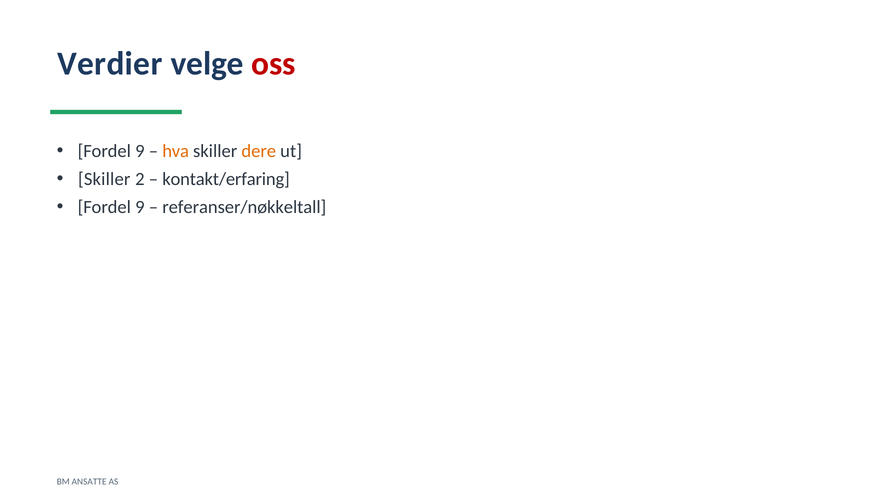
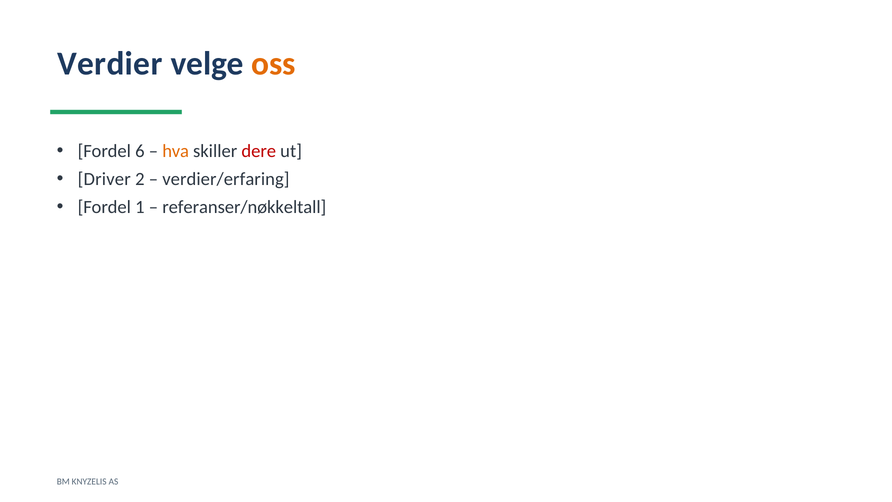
oss colour: red -> orange (273, 64)
9: 9 -> 6 (140, 151)
dere colour: orange -> red (259, 151)
Skiller: Skiller -> Driver (104, 179)
kontakt/erfaring: kontakt/erfaring -> verdier/erfaring (226, 179)
9: 9 -> 1 (140, 207)
ANSATTE: ANSATTE -> KNYZELIS (89, 481)
